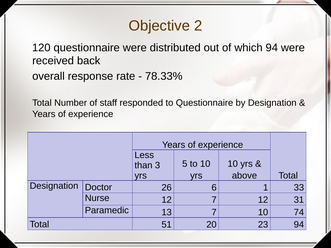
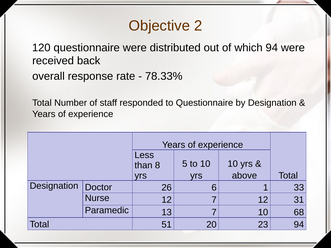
3: 3 -> 8 (158, 165)
74: 74 -> 68 (299, 212)
